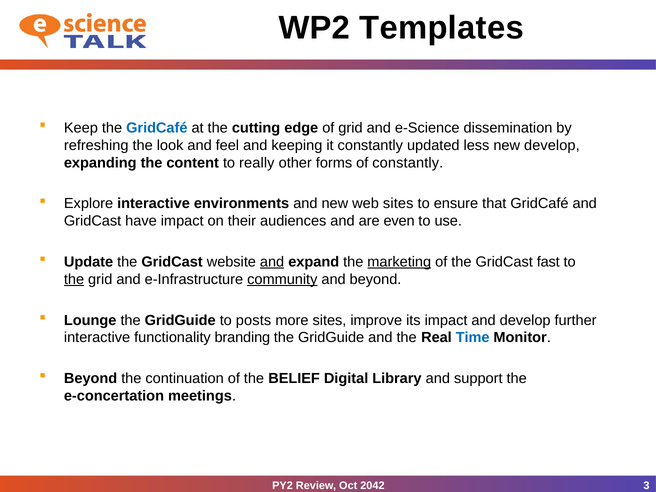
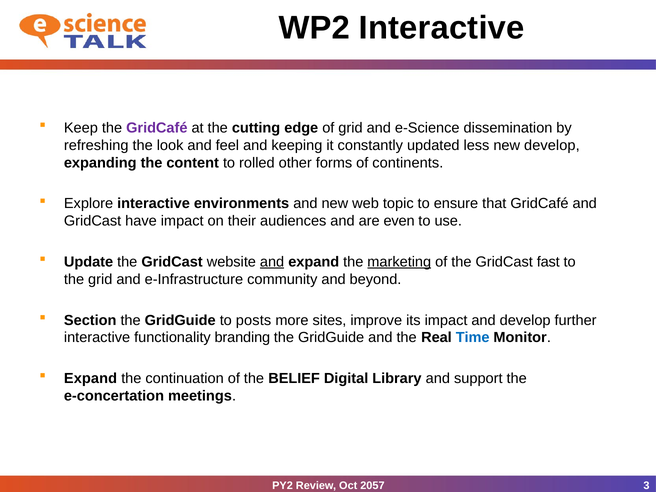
WP2 Templates: Templates -> Interactive (442, 28)
GridCafé colour: blue -> purple (157, 128)
really: really -> rolled (257, 163)
of constantly: constantly -> continents (408, 163)
web sites: sites -> topic (398, 204)
the underline: present -> none (74, 279)
community underline: present -> none (282, 279)
Lounge: Lounge -> Section (90, 320)
Beyond: Beyond -> Expand (91, 378)
2042: 2042 -> 2057 (372, 486)
